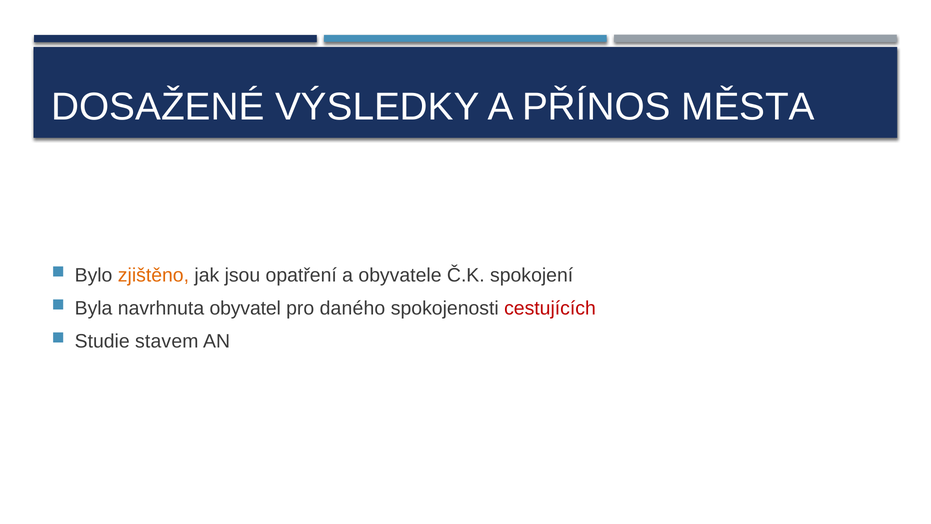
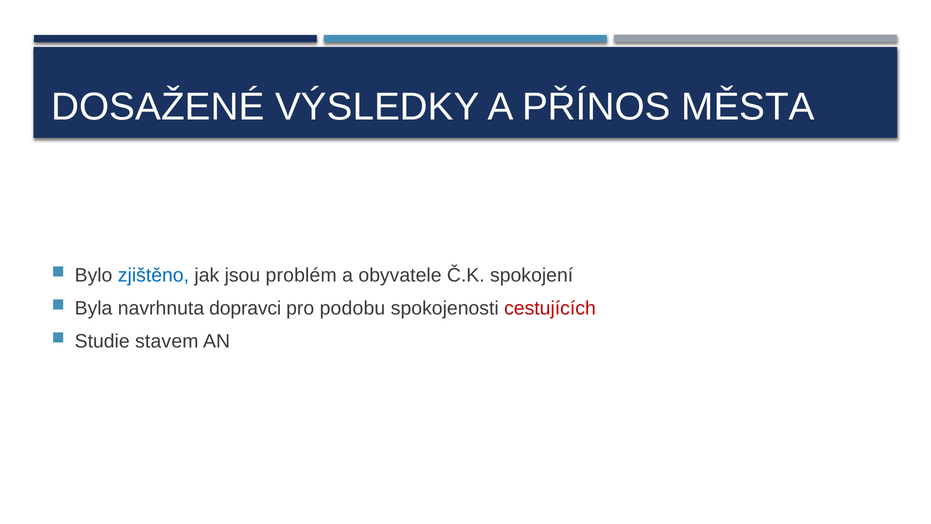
zjištěno colour: orange -> blue (153, 275)
opatření: opatření -> problém (301, 275)
obyvatel: obyvatel -> dopravci (245, 308)
daného: daného -> podobu (352, 308)
